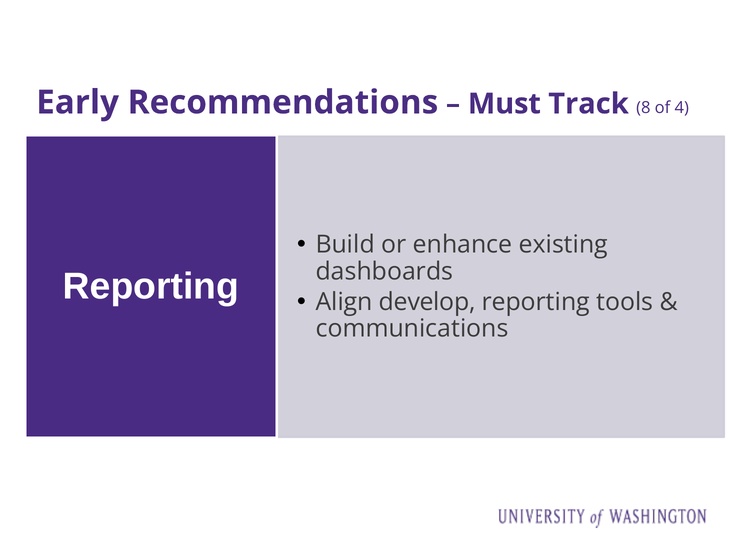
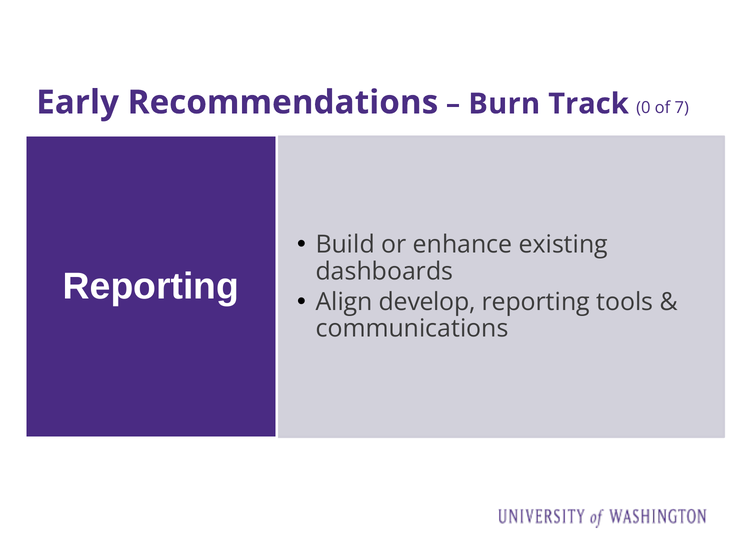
Must: Must -> Burn (504, 104)
8: 8 -> 0 (643, 108)
4: 4 -> 7 (682, 108)
